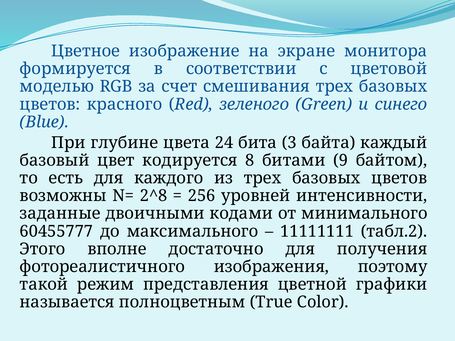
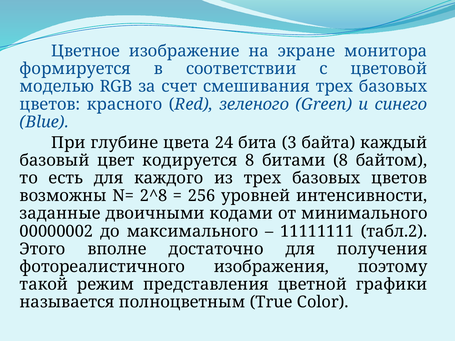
битами 9: 9 -> 8 (341, 161)
60455777: 60455777 -> 00000002 (56, 231)
